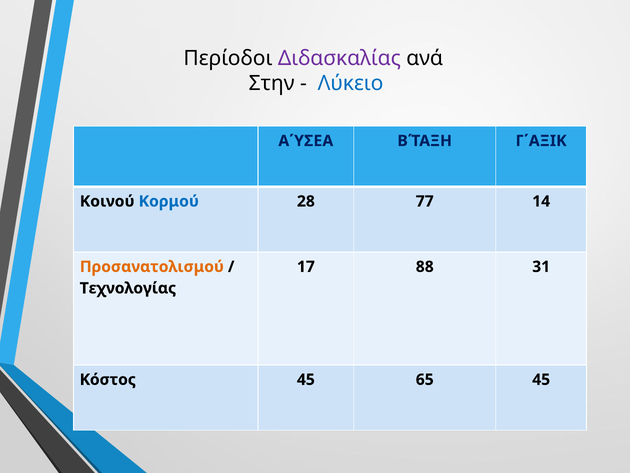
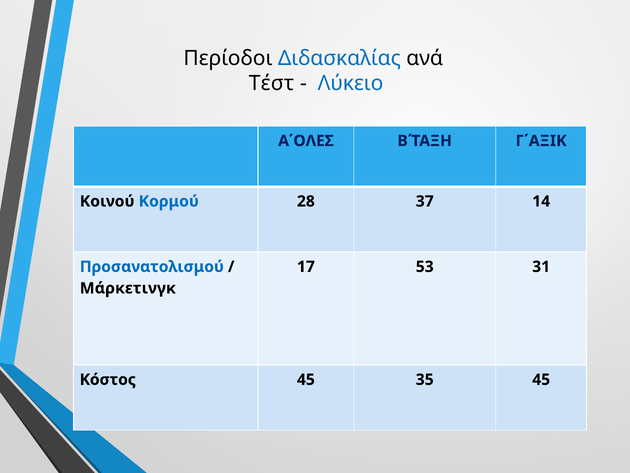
Διδασκαλίας colour: purple -> blue (339, 58)
Στην: Στην -> Τέστ (272, 83)
Α΄ΥΣΕΑ: Α΄ΥΣΕΑ -> Α΄ΟΛΕΣ (306, 141)
77: 77 -> 37 (425, 201)
Προσανατολισμού colour: orange -> blue (152, 266)
88: 88 -> 53 (425, 266)
Τεχνολογίας: Τεχνολογίας -> Μάρκετινγκ (128, 288)
65: 65 -> 35 (425, 379)
